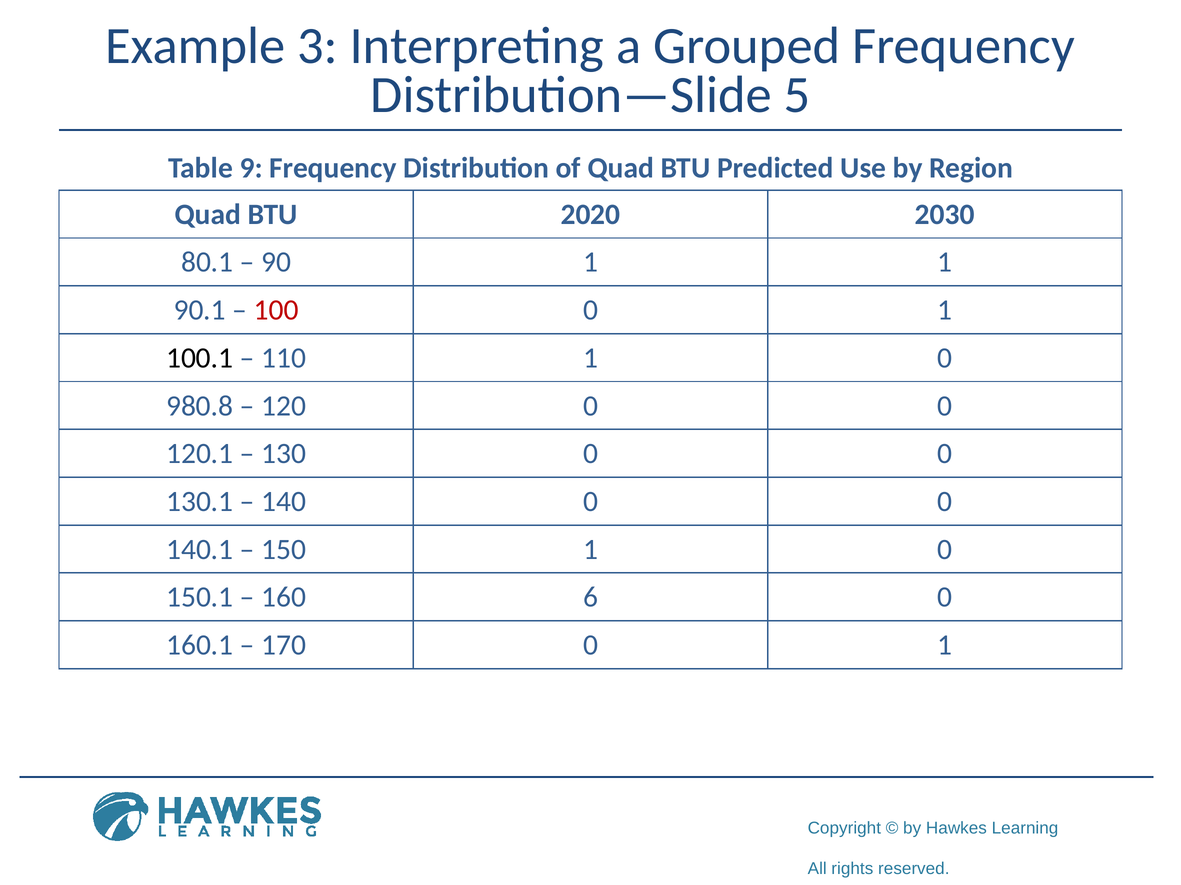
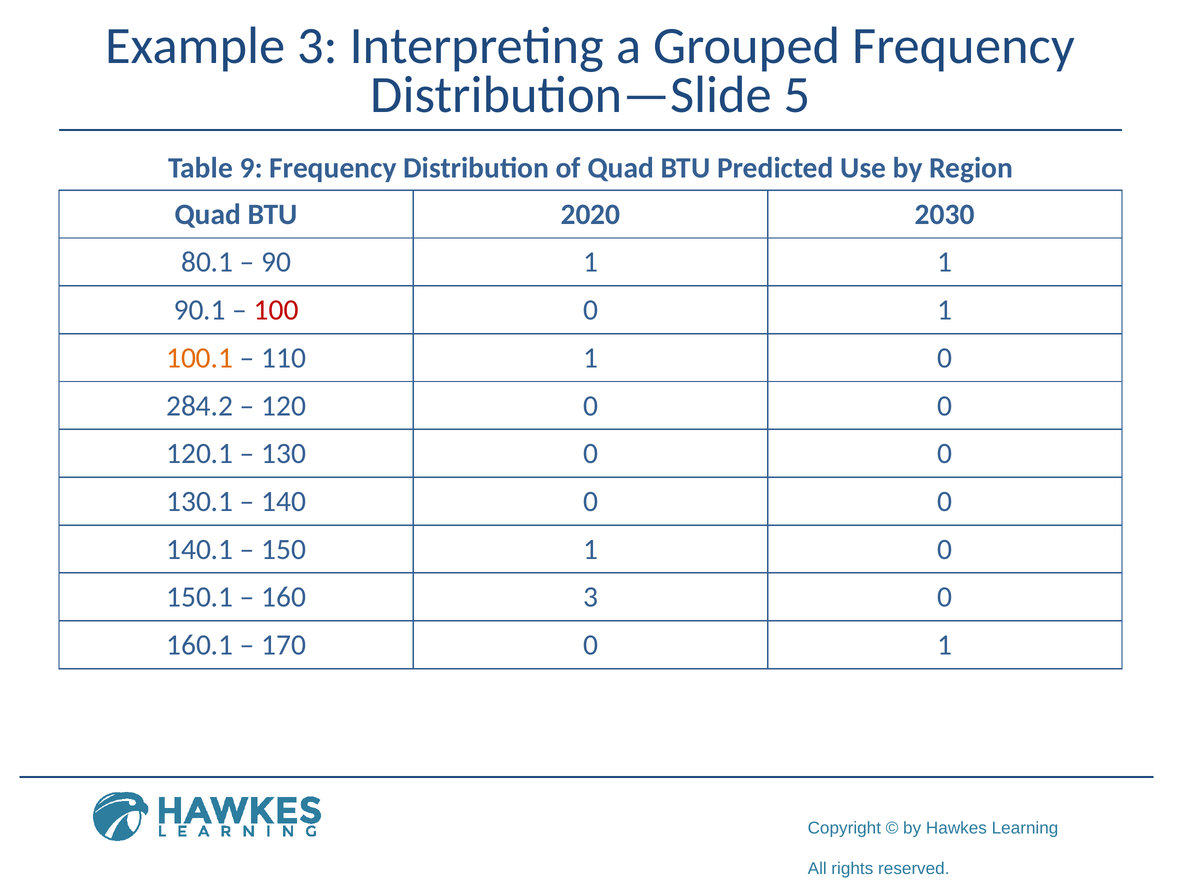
100.1 colour: black -> orange (200, 358)
980.8: 980.8 -> 284.2 (200, 406)
160 6: 6 -> 3 (590, 598)
